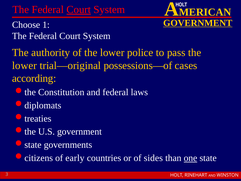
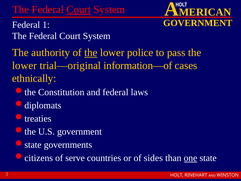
GOVERNMENT underline: present -> none (198, 23)
Choose: Choose -> Federal (26, 25)
the underline: none -> present (91, 53)
possessions—of: possessions—of -> information—of (138, 65)
according: according -> ethnically (34, 78)
early: early -> serve (75, 158)
